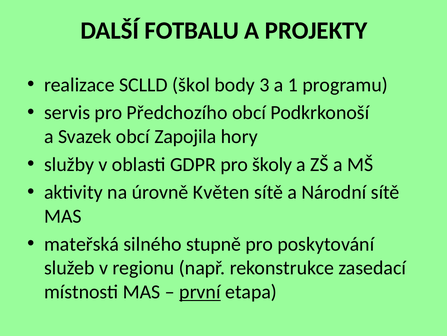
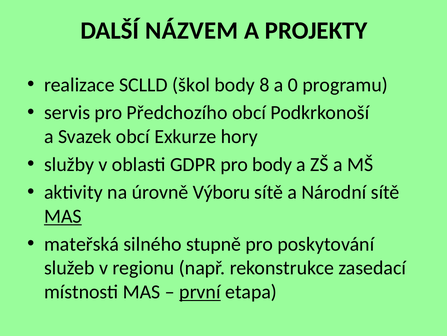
FOTBALU: FOTBALU -> NÁZVEM (192, 30)
3: 3 -> 8 (264, 85)
1: 1 -> 0 (293, 85)
Zapojila: Zapojila -> Exkurze (185, 136)
pro školy: školy -> body (272, 164)
Květen: Květen -> Výboru (222, 192)
MAS underline: none -> present (63, 216)
